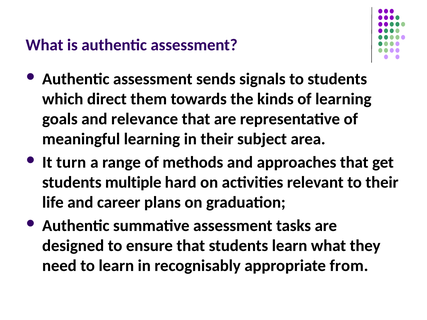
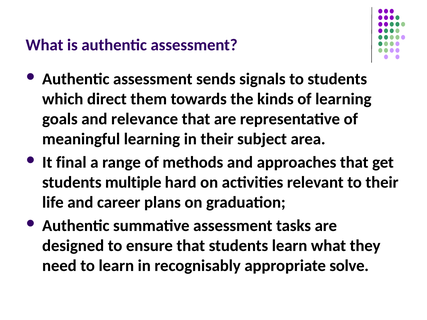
turn: turn -> final (71, 163)
from: from -> solve (349, 266)
